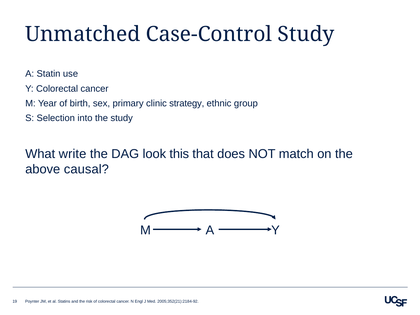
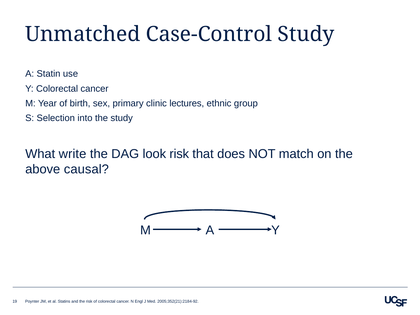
strategy: strategy -> lectures (187, 103)
look this: this -> risk (179, 154)
